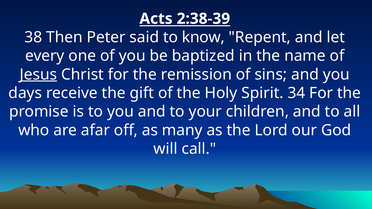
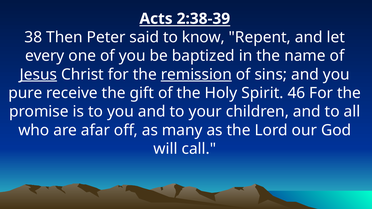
remission underline: none -> present (196, 75)
days: days -> pure (25, 93)
34: 34 -> 46 (296, 93)
